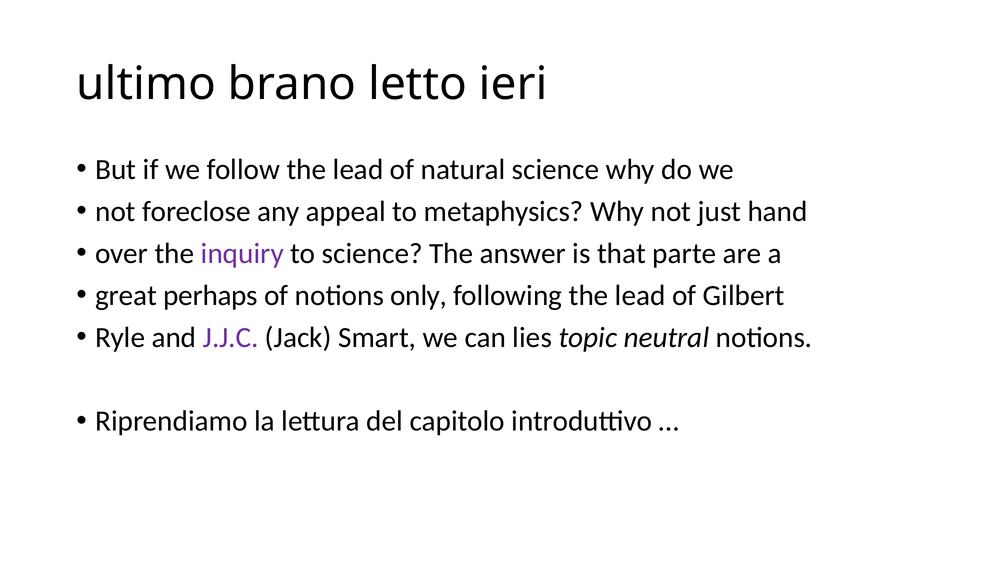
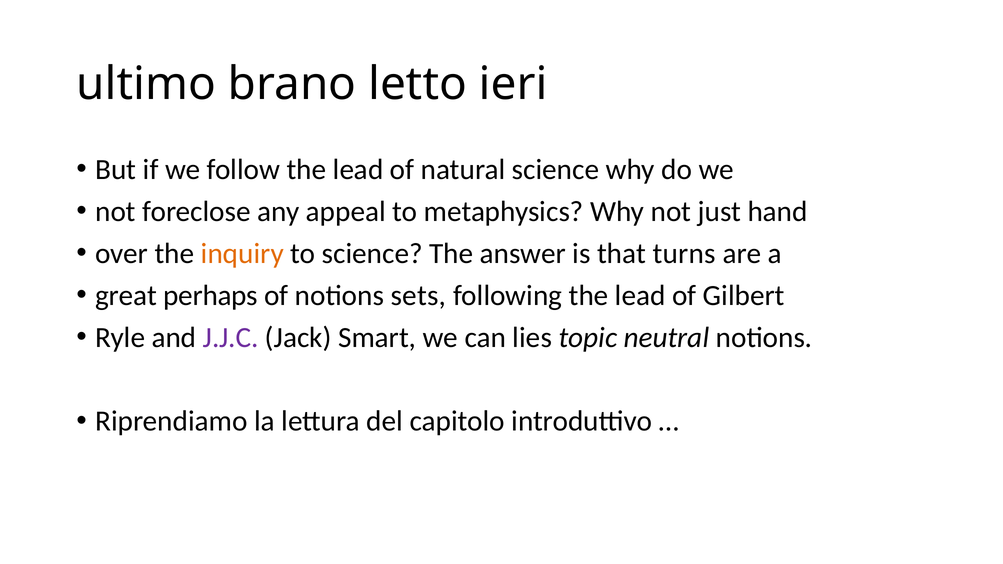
inquiry colour: purple -> orange (242, 254)
parte: parte -> turns (684, 254)
only: only -> sets (418, 296)
